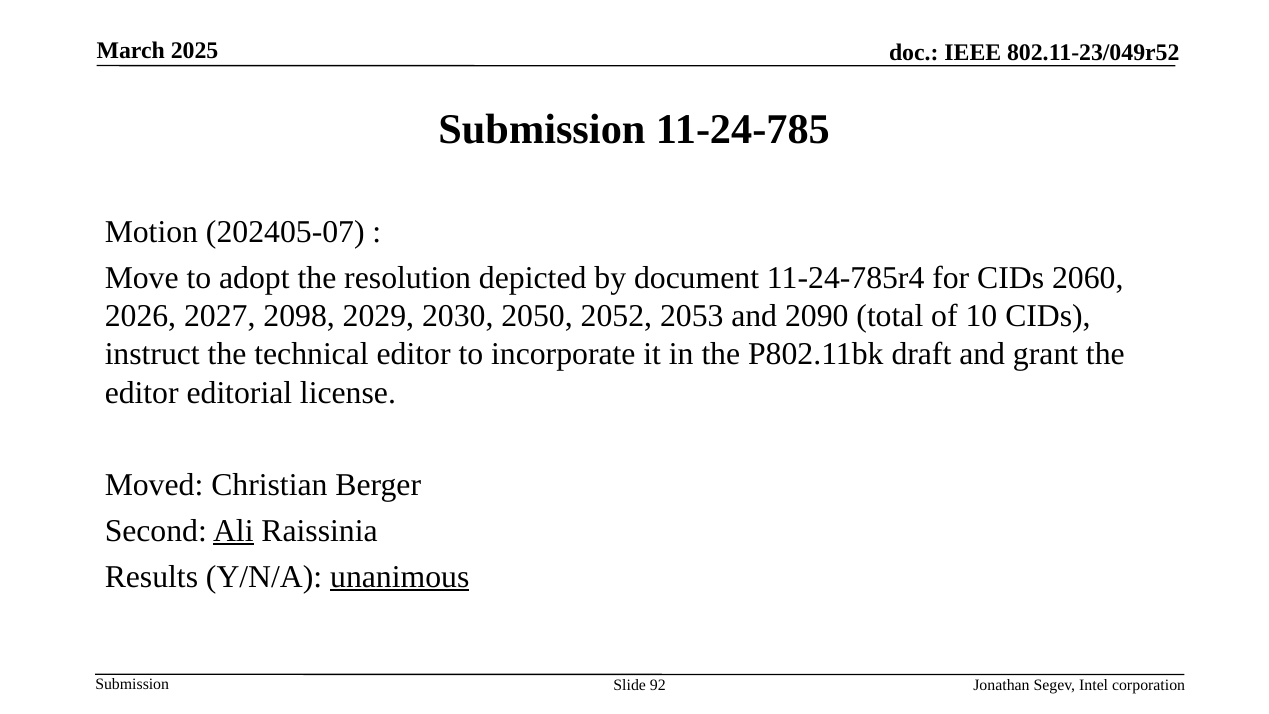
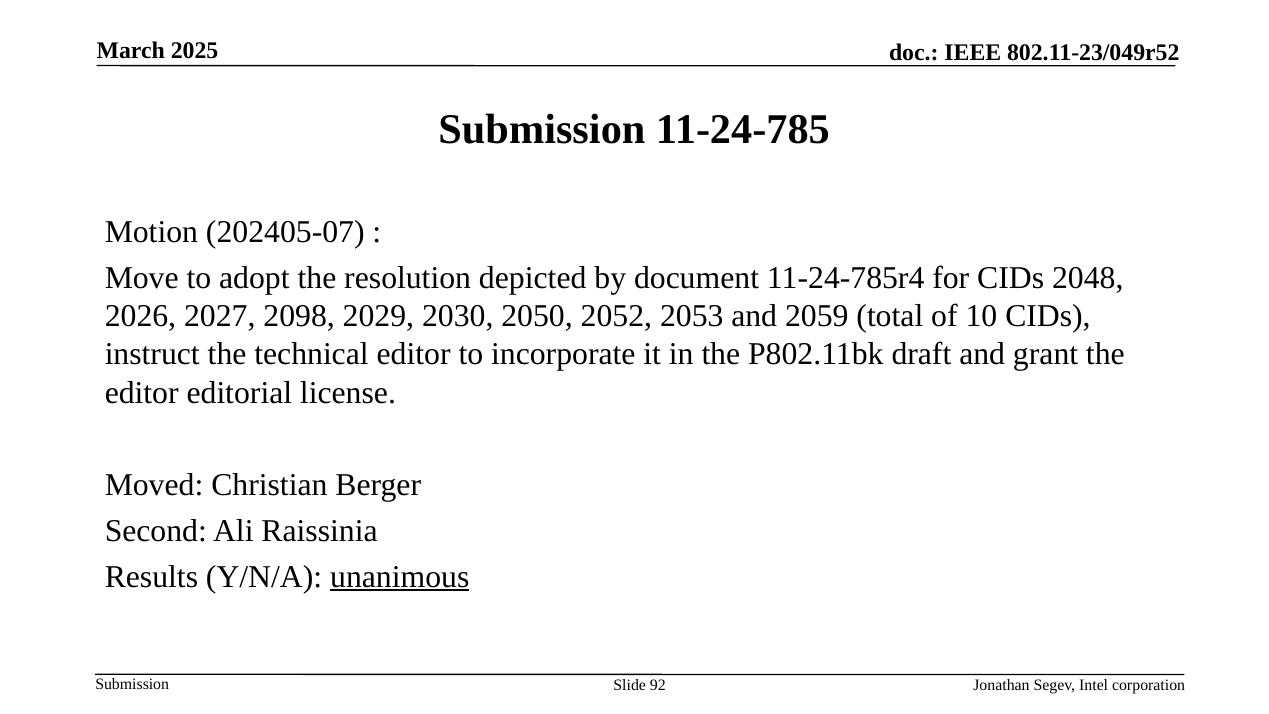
2060: 2060 -> 2048 (1088, 278)
2090: 2090 -> 2059 (817, 316)
Ali underline: present -> none (233, 531)
